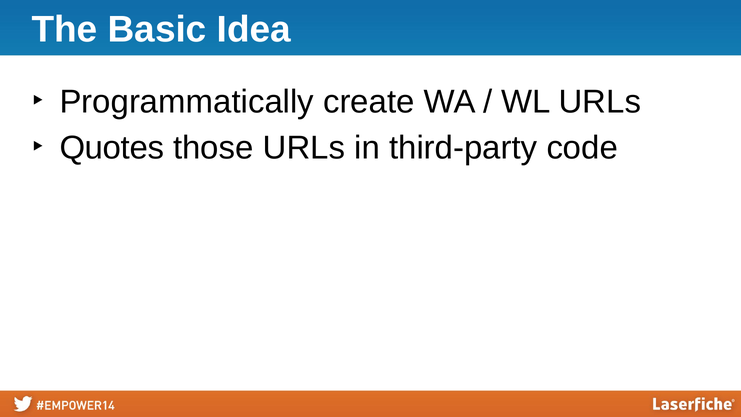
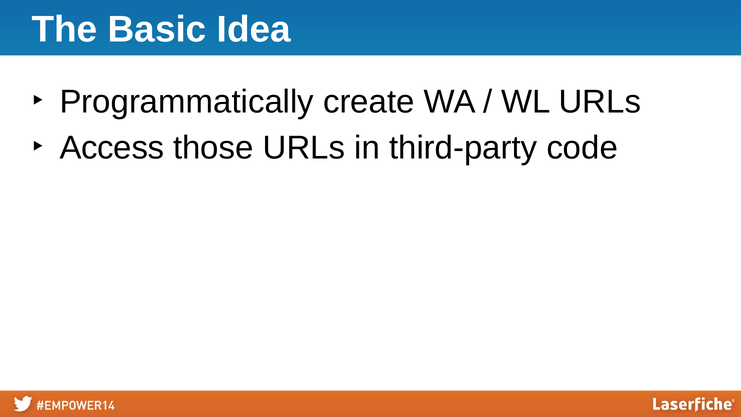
Quotes: Quotes -> Access (112, 148)
